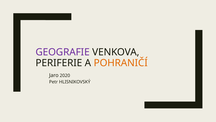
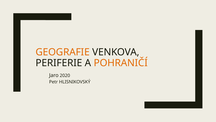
GEOGRAFIE colour: purple -> orange (63, 52)
